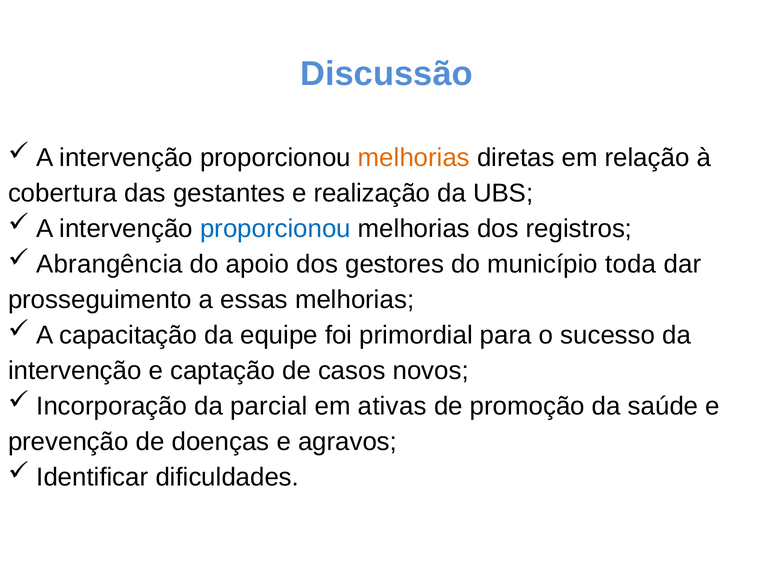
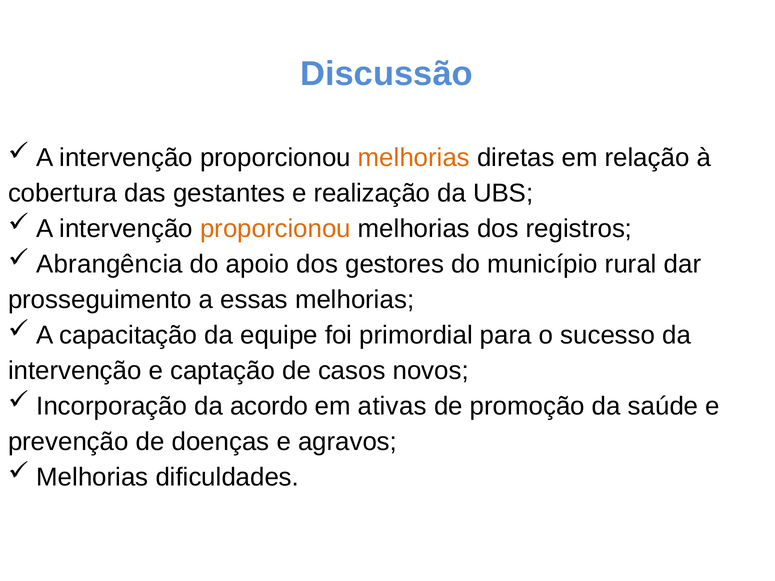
proporcionou colour: blue -> orange (275, 229)
toda: toda -> rural (631, 264)
parcial: parcial -> acordo (269, 406)
Identificar: Identificar -> Melhorias (92, 477)
